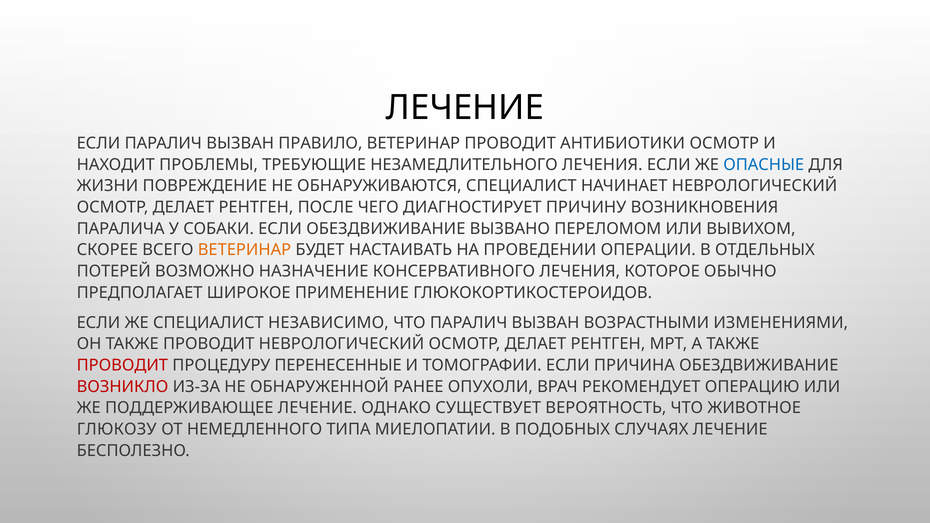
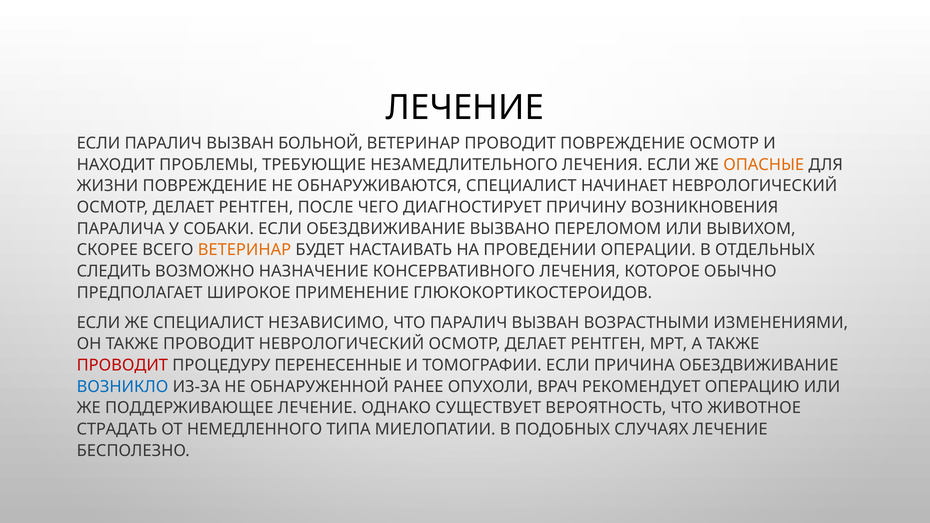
ПРАВИЛО: ПРАВИЛО -> БОЛЬНОЙ (320, 143)
ПРОВОДИТ АНТИБИОТИКИ: АНТИБИОТИКИ -> ПОВРЕЖДЕНИЕ (623, 143)
ОПАСНЫЕ colour: blue -> orange (764, 165)
ПОТЕРЕЙ: ПОТЕРЕЙ -> СЛЕДИТЬ (114, 271)
ВОЗНИКЛО colour: red -> blue (123, 387)
ГЛЮКОЗУ: ГЛЮКОЗУ -> СТРАДАТЬ (117, 429)
